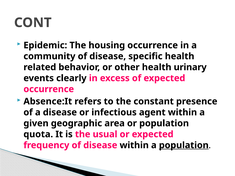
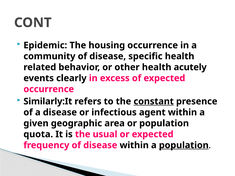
urinary: urinary -> acutely (190, 67)
Absence:It: Absence:It -> Similarly:It (48, 102)
constant underline: none -> present (154, 102)
